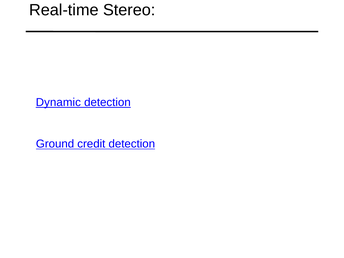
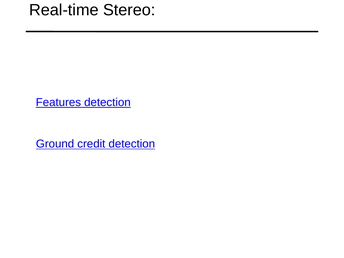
Dynamic: Dynamic -> Features (58, 102)
